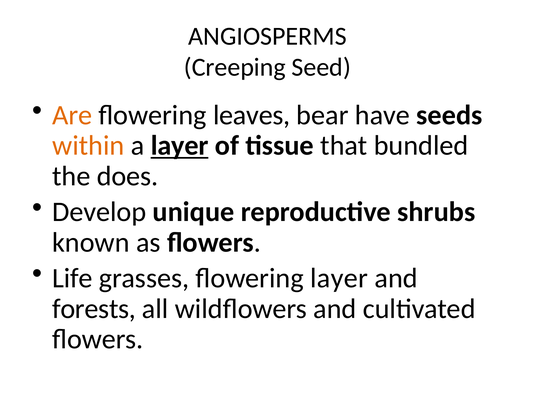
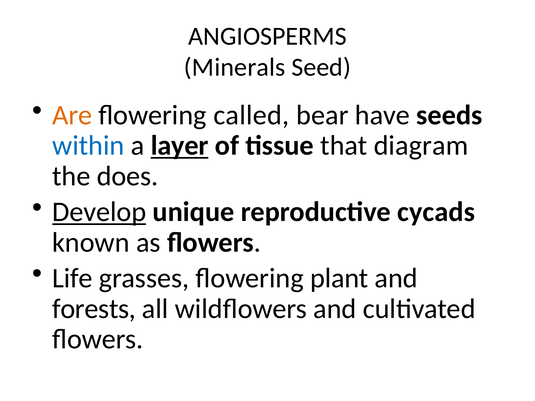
Creeping: Creeping -> Minerals (235, 67)
leaves: leaves -> called (251, 115)
within colour: orange -> blue (88, 146)
bundled: bundled -> diagram (421, 146)
Develop underline: none -> present (99, 212)
shrubs: shrubs -> cycads (436, 212)
flowering layer: layer -> plant (339, 278)
